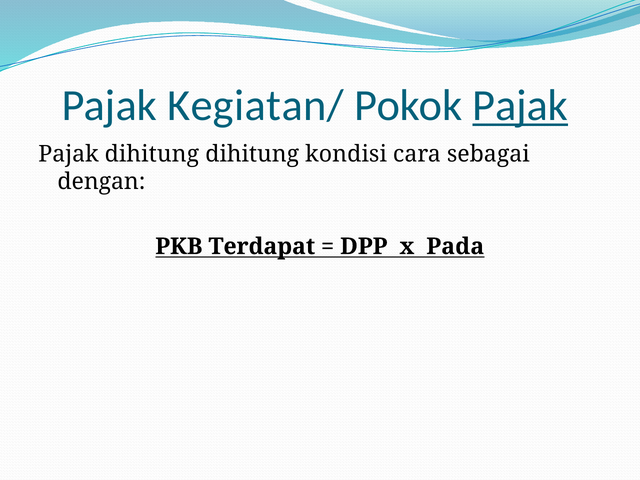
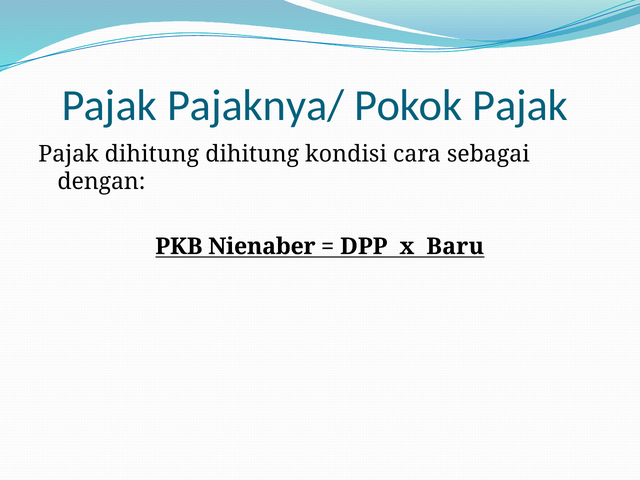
Kegiatan/: Kegiatan/ -> Pajaknya/ (256, 106)
Pajak underline: present -> none (520, 106)
Terdapat: Terdapat -> Nienaber (262, 246)
Pada: Pada -> Baru (455, 246)
